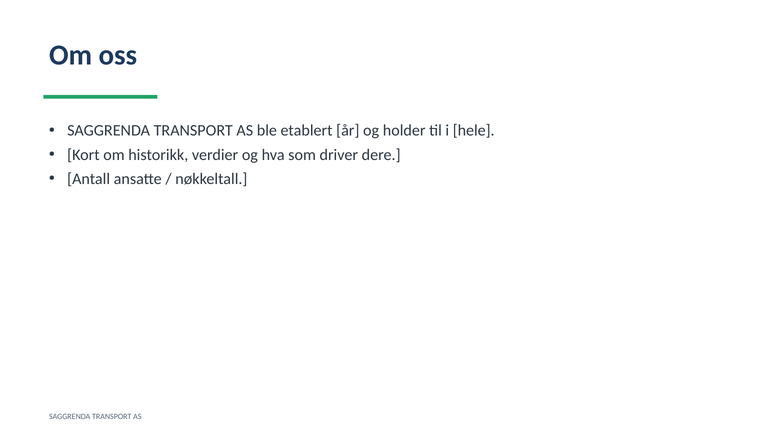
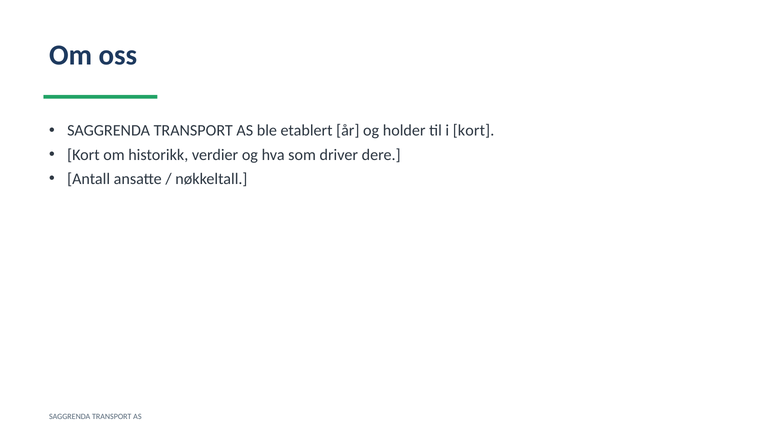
i hele: hele -> kort (474, 131)
